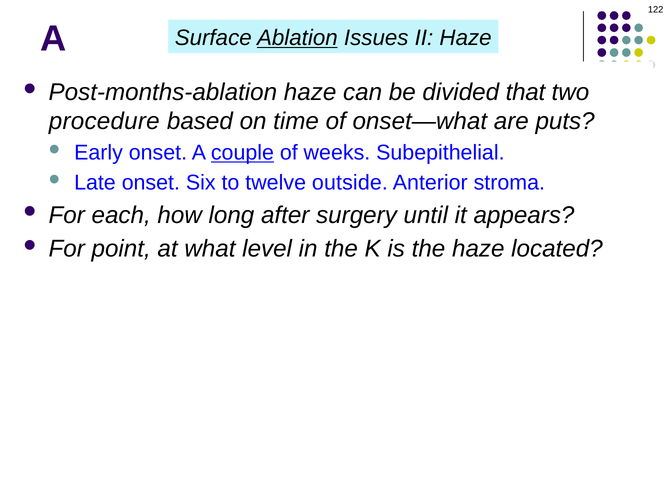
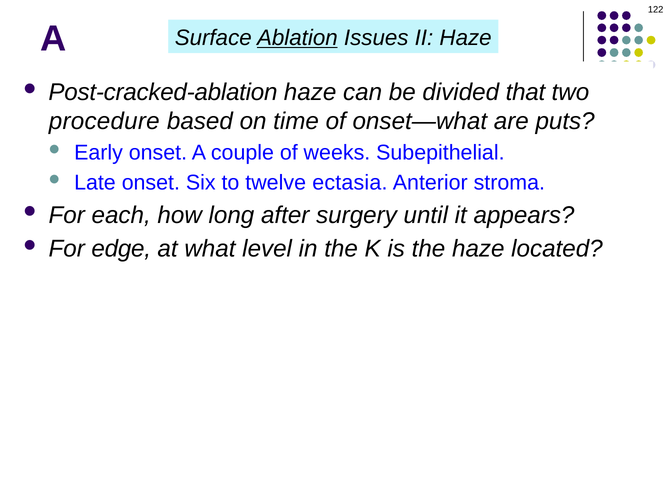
Post-months-ablation: Post-months-ablation -> Post-cracked-ablation (163, 92)
couple underline: present -> none (242, 153)
outside: outside -> ectasia (350, 183)
point: point -> edge (121, 249)
